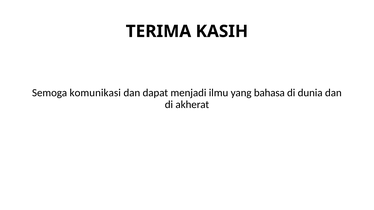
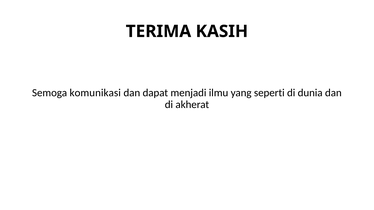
bahasa: bahasa -> seperti (269, 93)
